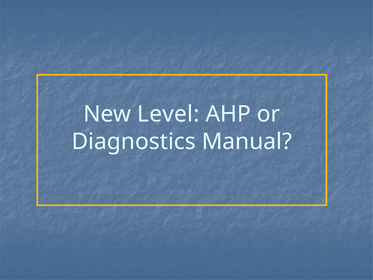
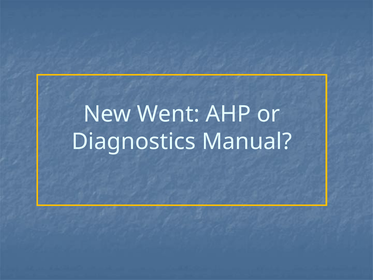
Level: Level -> Went (168, 114)
